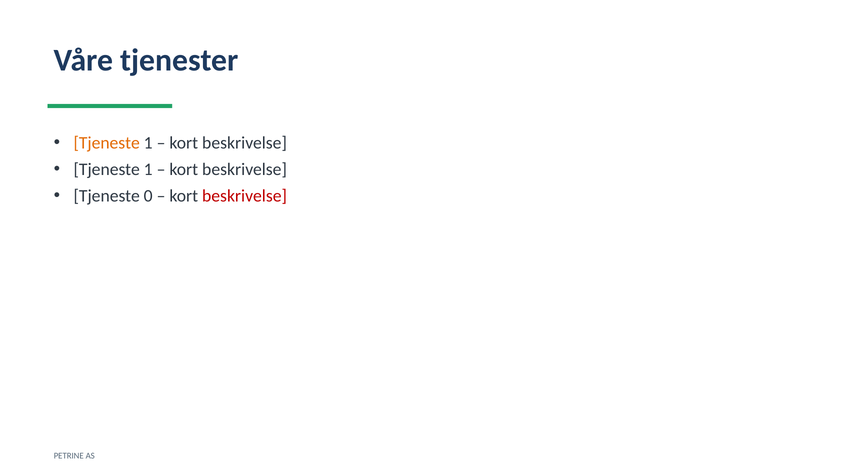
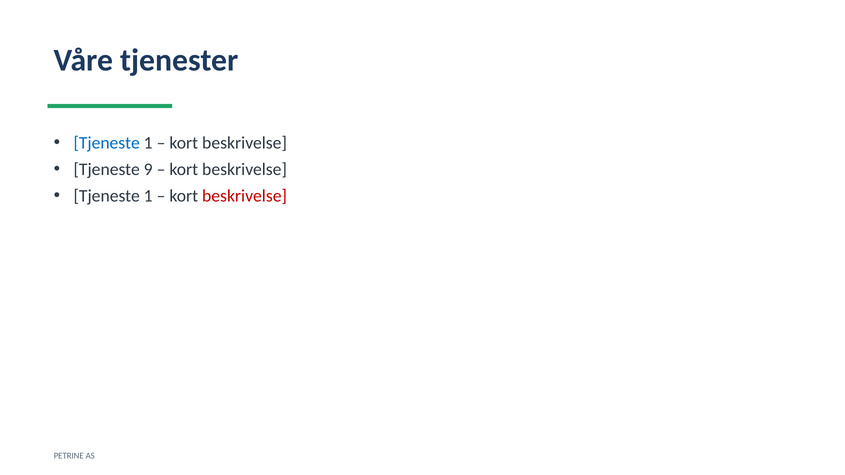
Tjeneste colour: orange -> blue (107, 143)
1: 1 -> 9 (148, 170)
0: 0 -> 1 (148, 196)
